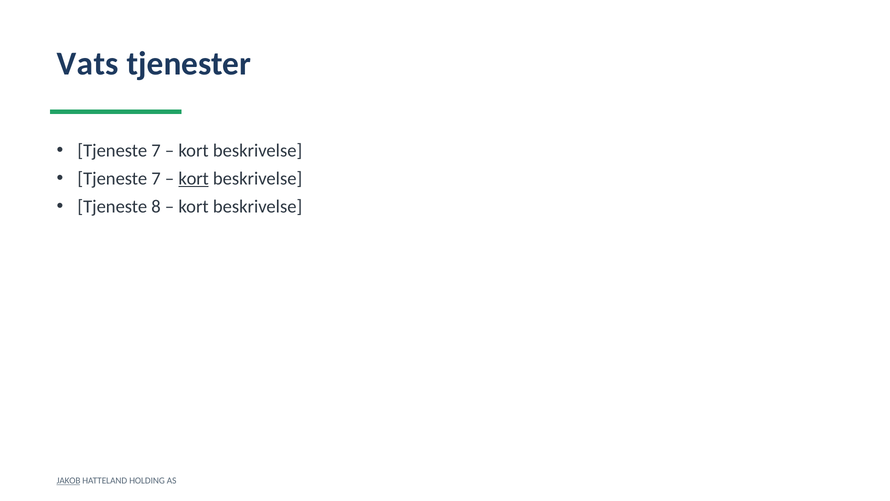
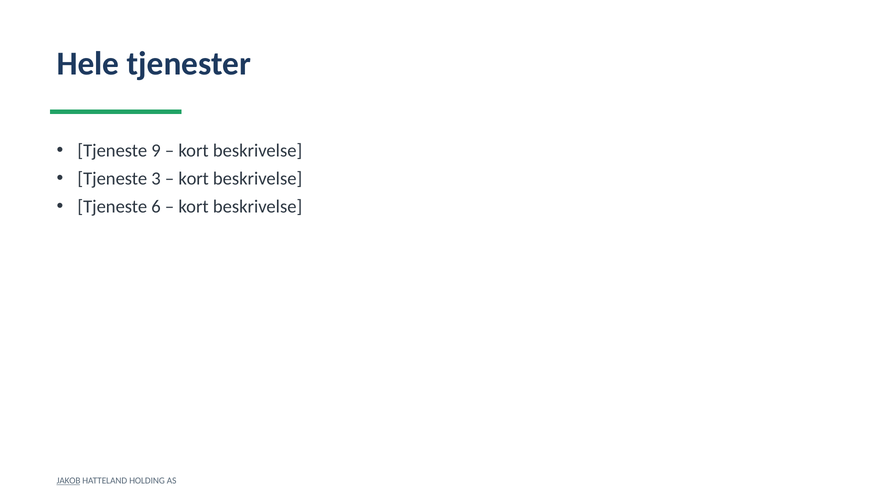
Vats: Vats -> Hele (88, 64)
7: 7 -> 9 (156, 151)
7: 7 -> 3 (156, 179)
kort underline: present -> none (194, 179)
8: 8 -> 6 (156, 206)
